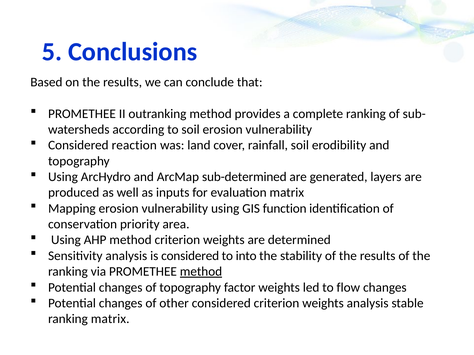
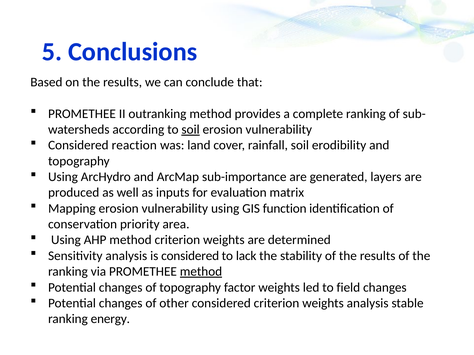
soil underline: none -> present (191, 130)
sub-determined: sub-determined -> sub-importance (244, 177)
into: into -> lack (246, 256)
flow: flow -> field (348, 288)
ranking matrix: matrix -> energy (110, 319)
